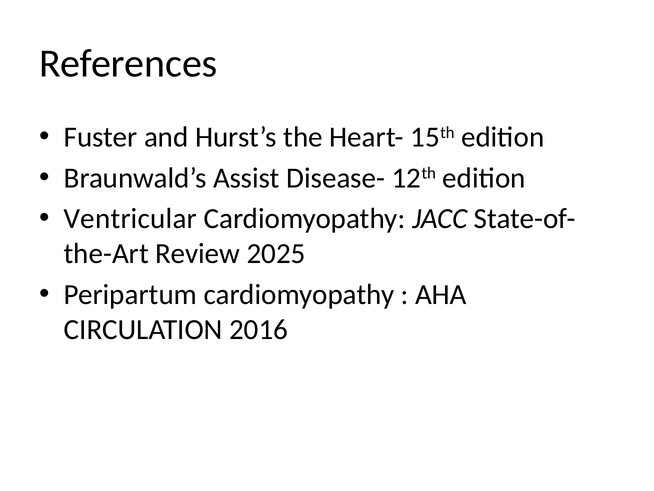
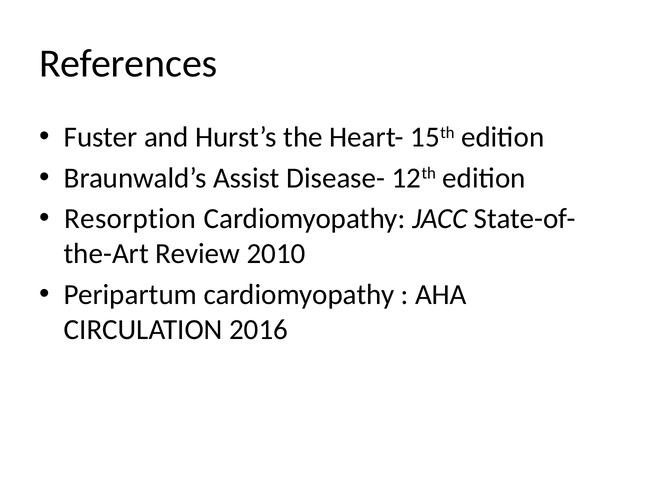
Ventricular: Ventricular -> Resorption (130, 219)
2025: 2025 -> 2010 (276, 254)
